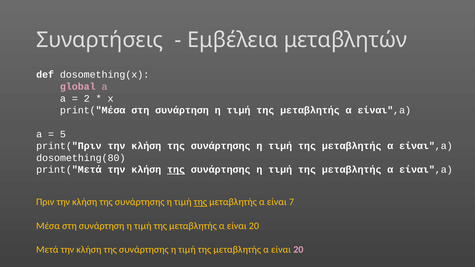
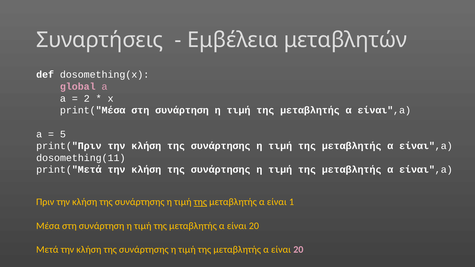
dosomething(80: dosomething(80 -> dosomething(11 (81, 158)
της underline: present -> none (176, 170)
7: 7 -> 1 (292, 202)
